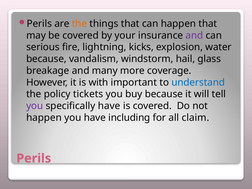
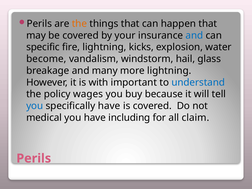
and colour: purple -> blue (194, 35)
serious: serious -> specific (43, 47)
because: because -> become (46, 59)
more coverage: coverage -> lightning (169, 71)
tickets: tickets -> wages (88, 94)
you colour: purple -> blue (35, 106)
happen: happen -> medical (44, 118)
